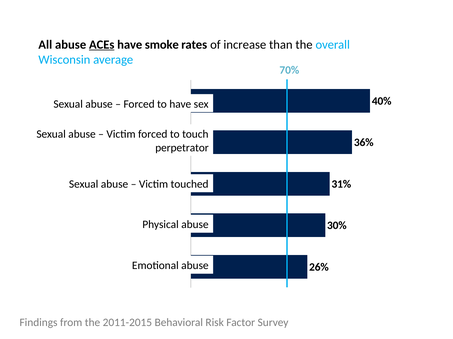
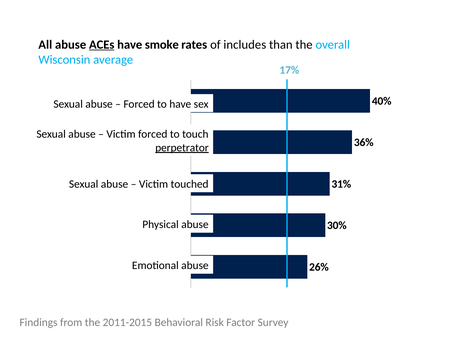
increase: increase -> includes (245, 45)
70%: 70% -> 17% (289, 70)
perpetrator underline: none -> present (182, 148)
